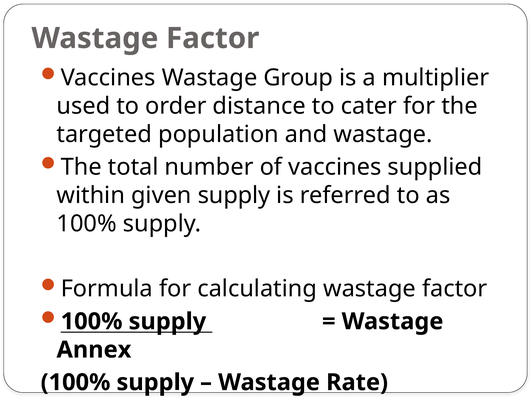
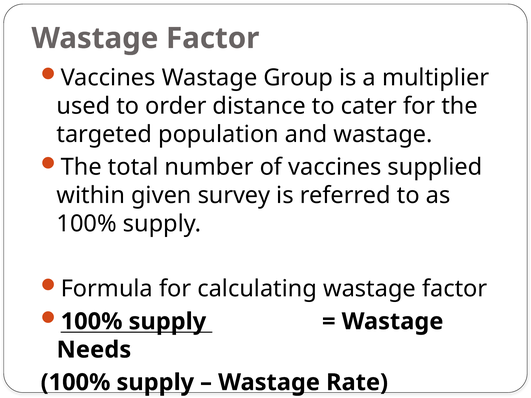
given supply: supply -> survey (234, 195)
Annex: Annex -> Needs (94, 350)
